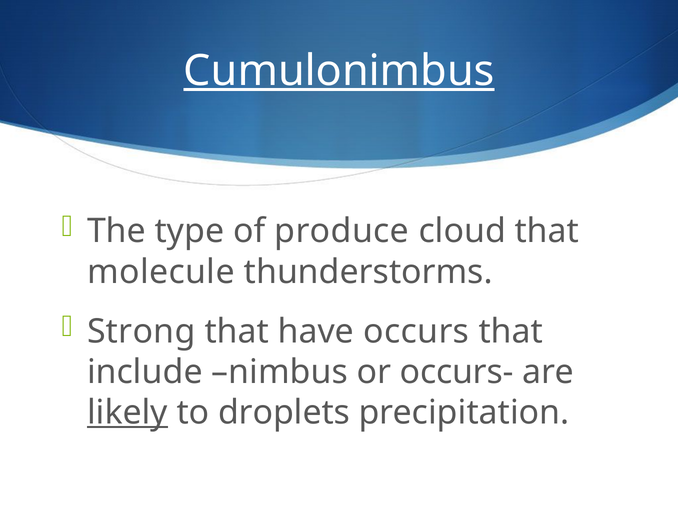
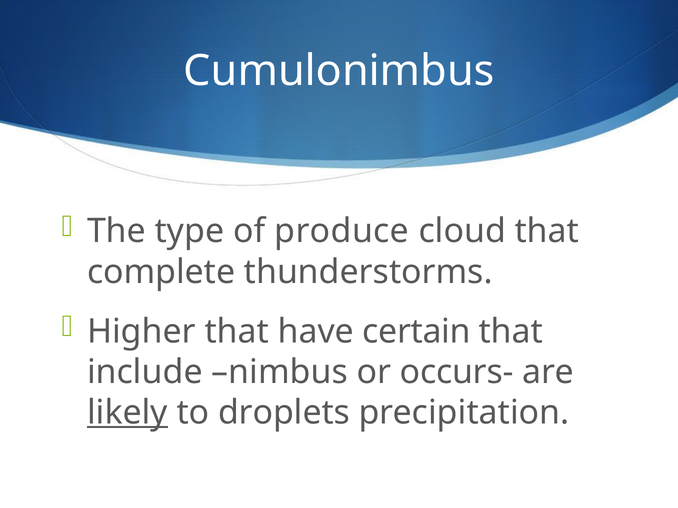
Cumulonimbus underline: present -> none (339, 71)
molecule: molecule -> complete (161, 272)
Strong: Strong -> Higher (141, 332)
occurs: occurs -> certain (416, 332)
